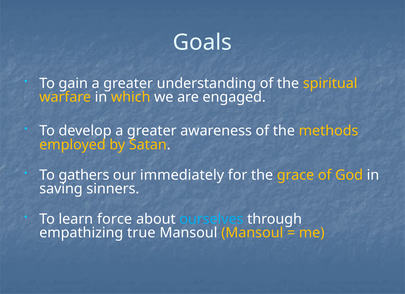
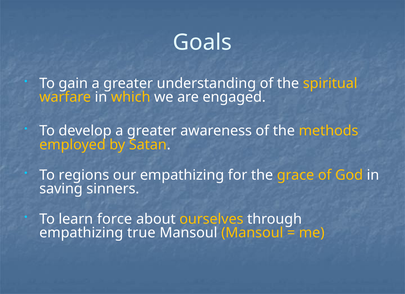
gathers: gathers -> regions (84, 175)
our immediately: immediately -> empathizing (182, 175)
ourselves colour: light blue -> yellow (211, 219)
